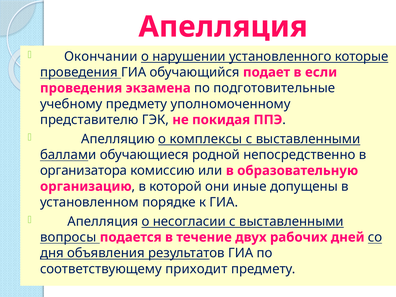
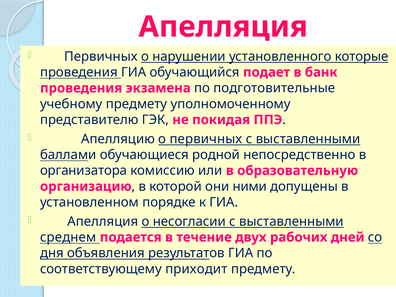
Окончании: Окончании -> Первичных (101, 56)
если: если -> банк (321, 72)
о комплексы: комплексы -> первичных (206, 139)
иные: иные -> ними (250, 186)
вопросы: вопросы -> среднем (68, 237)
